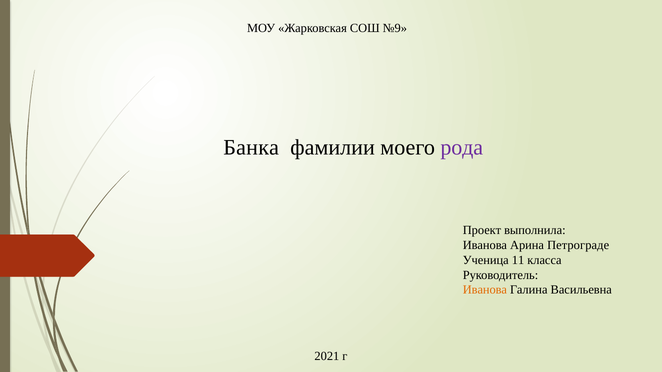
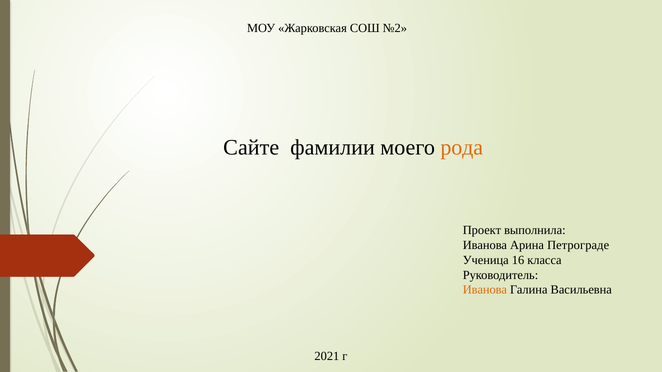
№9: №9 -> №2 (395, 28)
Банка: Банка -> Сайте (251, 147)
рода colour: purple -> orange (462, 147)
11: 11 -> 16 (518, 260)
